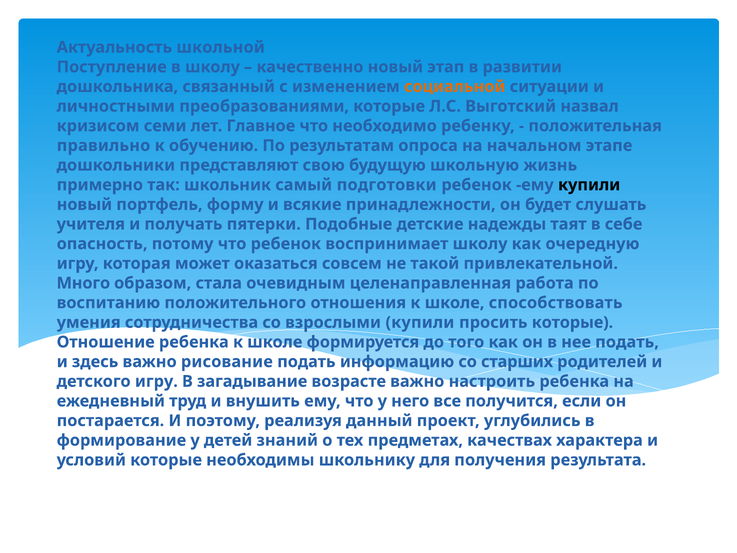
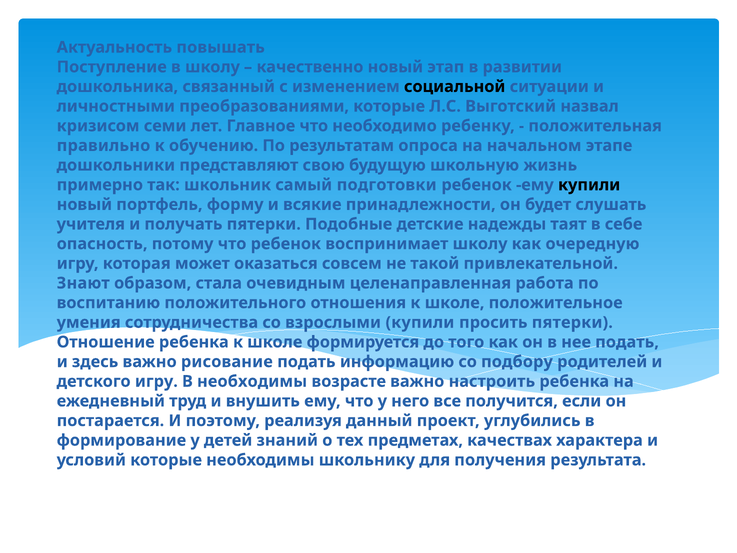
школьной: школьной -> повышать (221, 47)
социальной colour: orange -> black (455, 87)
Много: Много -> Знают (83, 283)
способствовать: способствовать -> положительное (556, 303)
просить которые: которые -> пятерки (572, 322)
старших: старших -> подбору (517, 362)
В загадывание: загадывание -> необходимы (252, 381)
